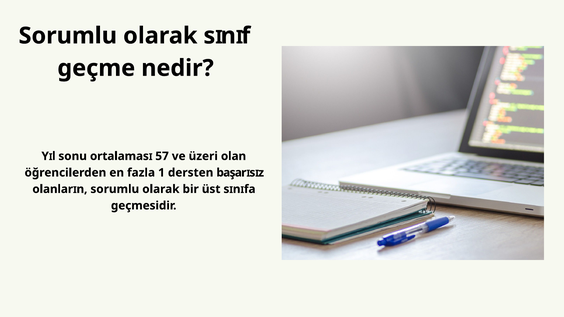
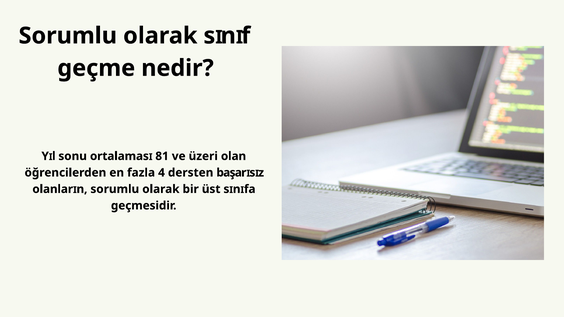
57: 57 -> 81 (162, 156)
1: 1 -> 4 (161, 173)
